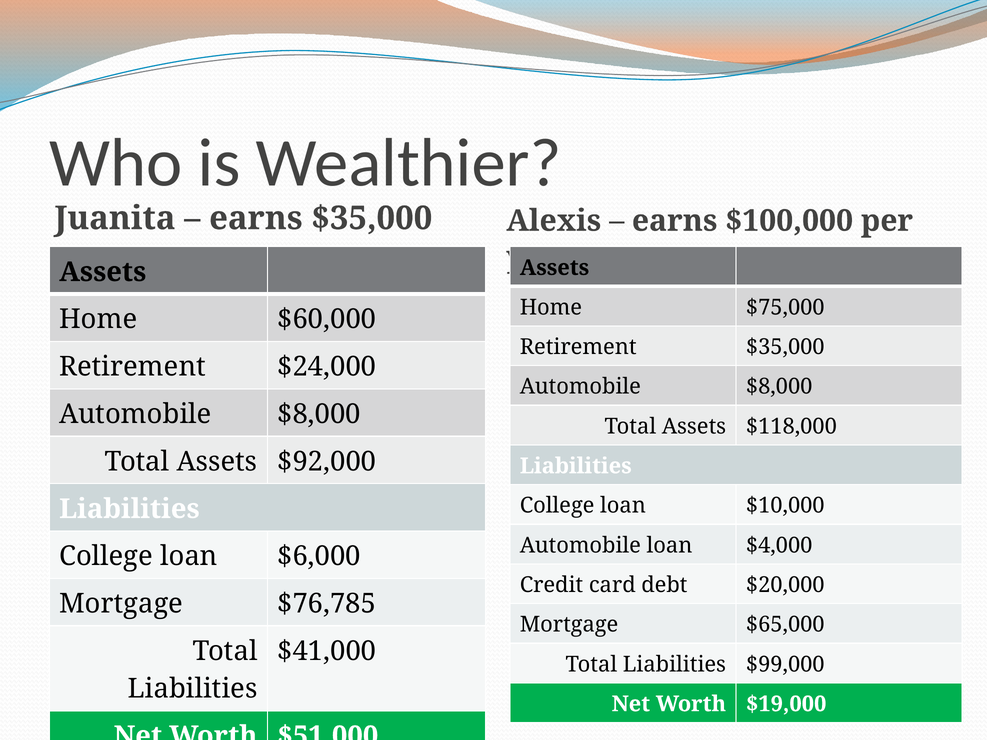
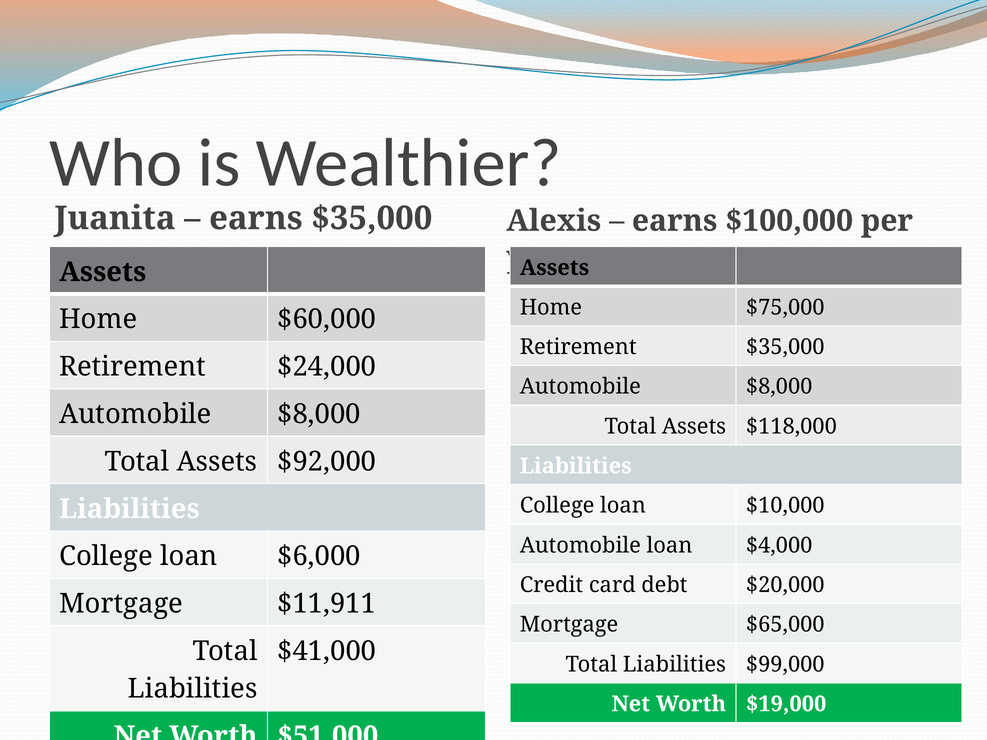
$76,785: $76,785 -> $11,911 (327, 604)
